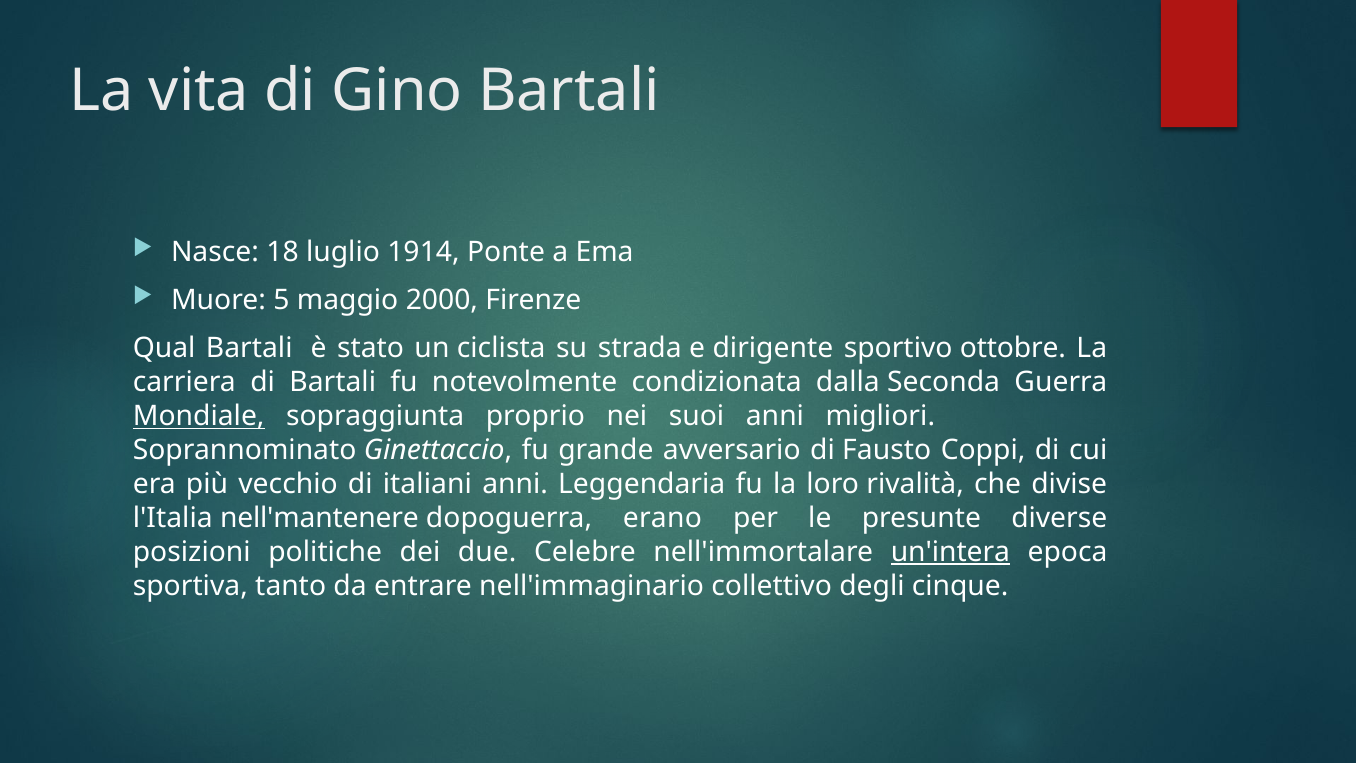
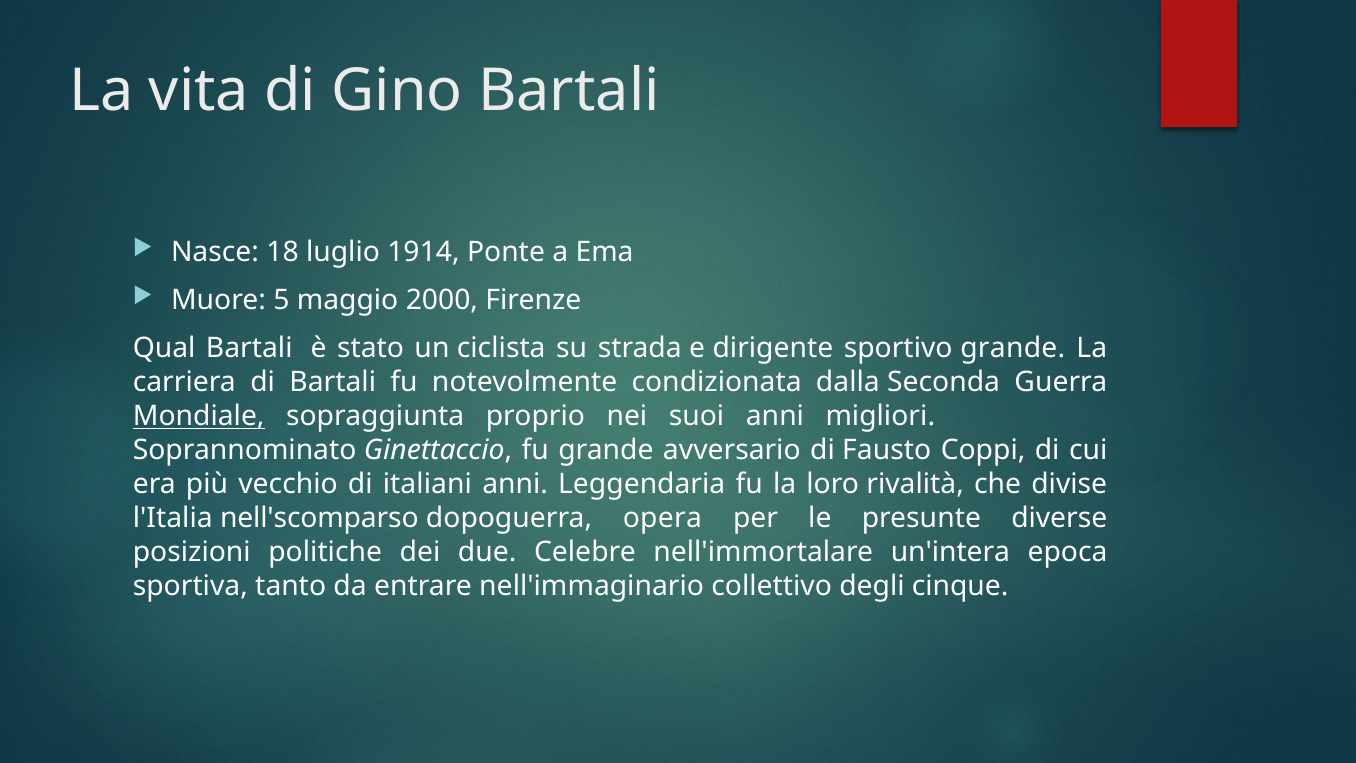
sportivo ottobre: ottobre -> grande (1013, 348)
nell'mantenere: nell'mantenere -> nell'scomparso (319, 518)
erano: erano -> opera (662, 518)
un'intera underline: present -> none (950, 552)
